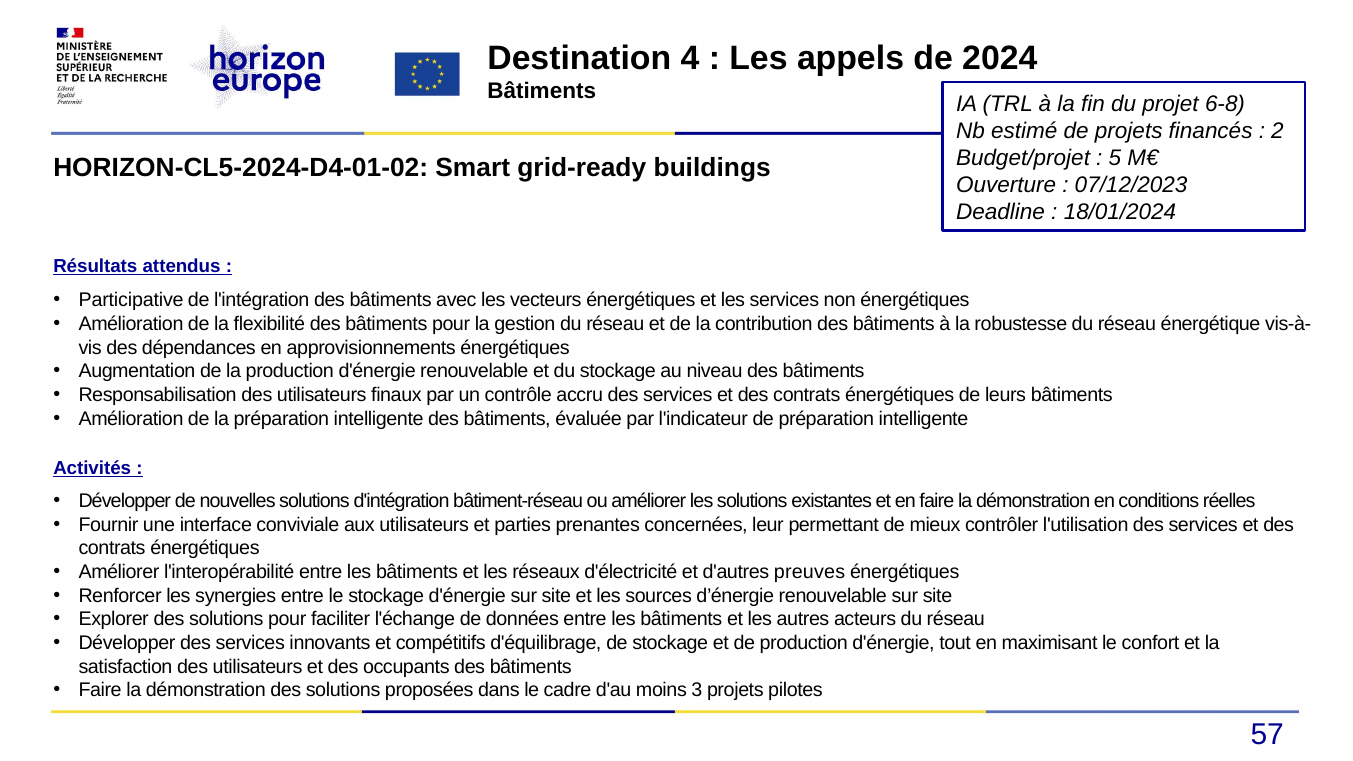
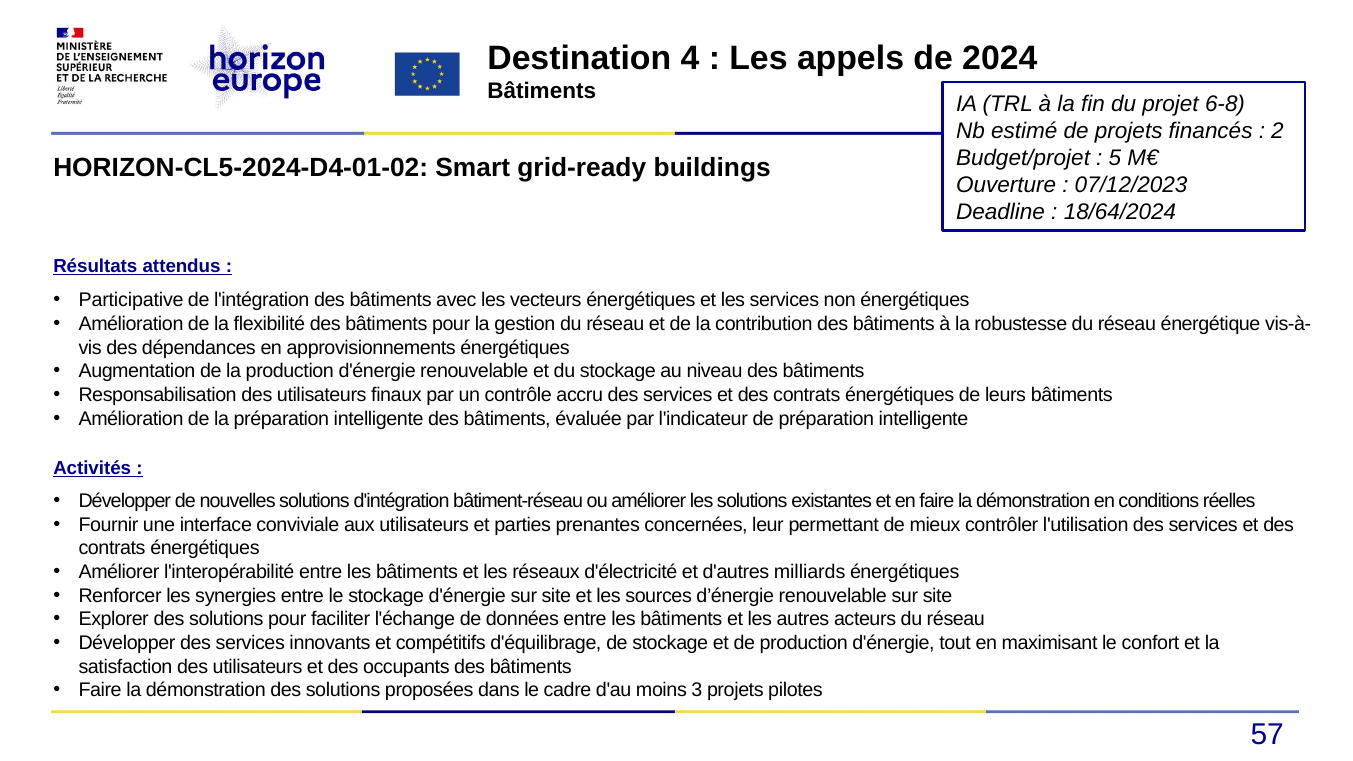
18/01/2024: 18/01/2024 -> 18/64/2024 (1120, 212)
preuves: preuves -> milliards (810, 572)
